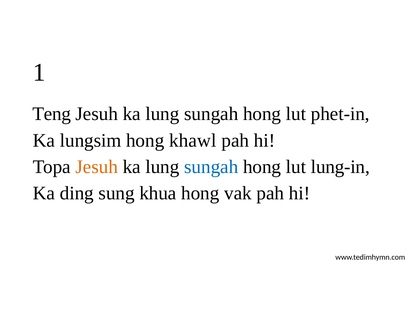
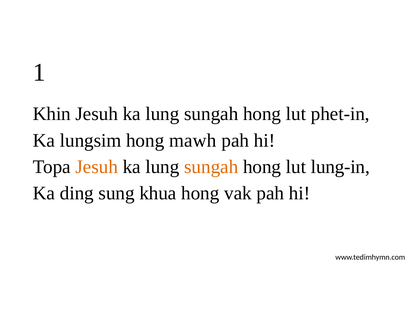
Teng: Teng -> Khin (52, 114)
khawl: khawl -> mawh (193, 140)
sungah colour: blue -> orange (211, 167)
